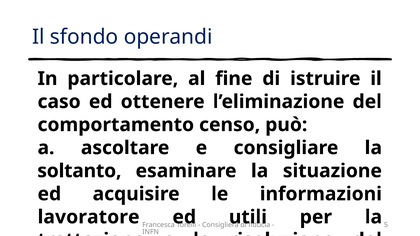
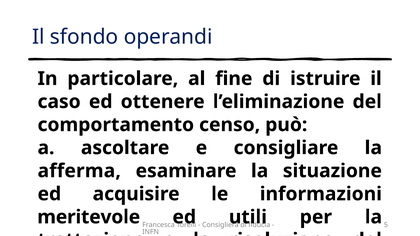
soltanto: soltanto -> afferma (79, 171)
lavoratore: lavoratore -> meritevole (89, 217)
